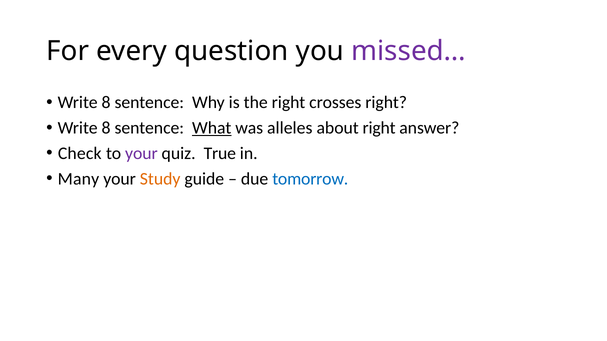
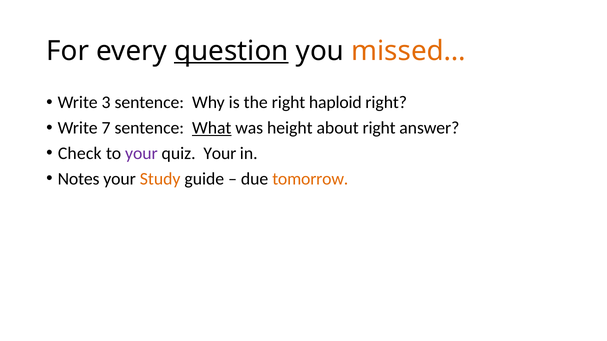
question underline: none -> present (231, 51)
missed… colour: purple -> orange (409, 51)
8: 8 -> 3 (106, 103)
crosses: crosses -> haploid (335, 103)
8: 8 -> 7 (106, 128)
alleles: alleles -> height (290, 128)
quiz True: True -> Your (220, 154)
Many: Many -> Notes (79, 179)
tomorrow colour: blue -> orange (310, 179)
